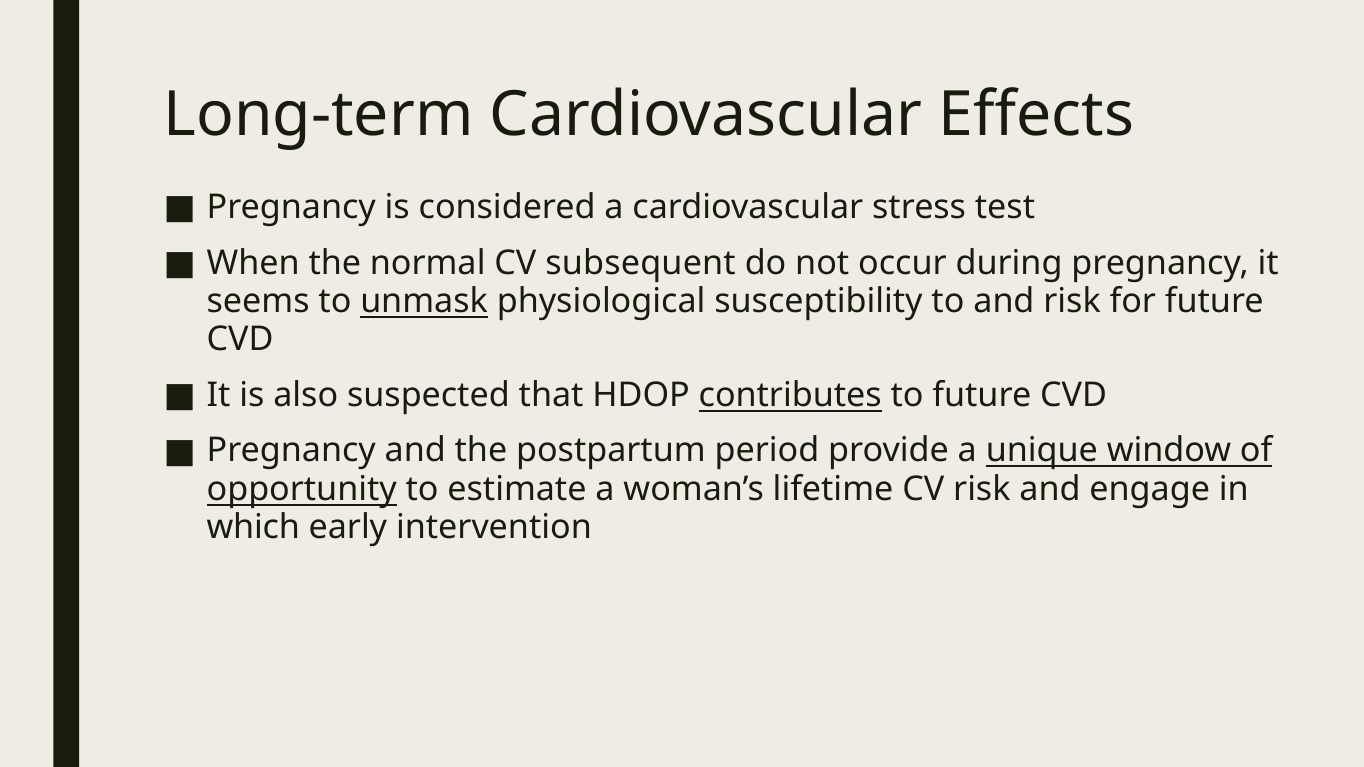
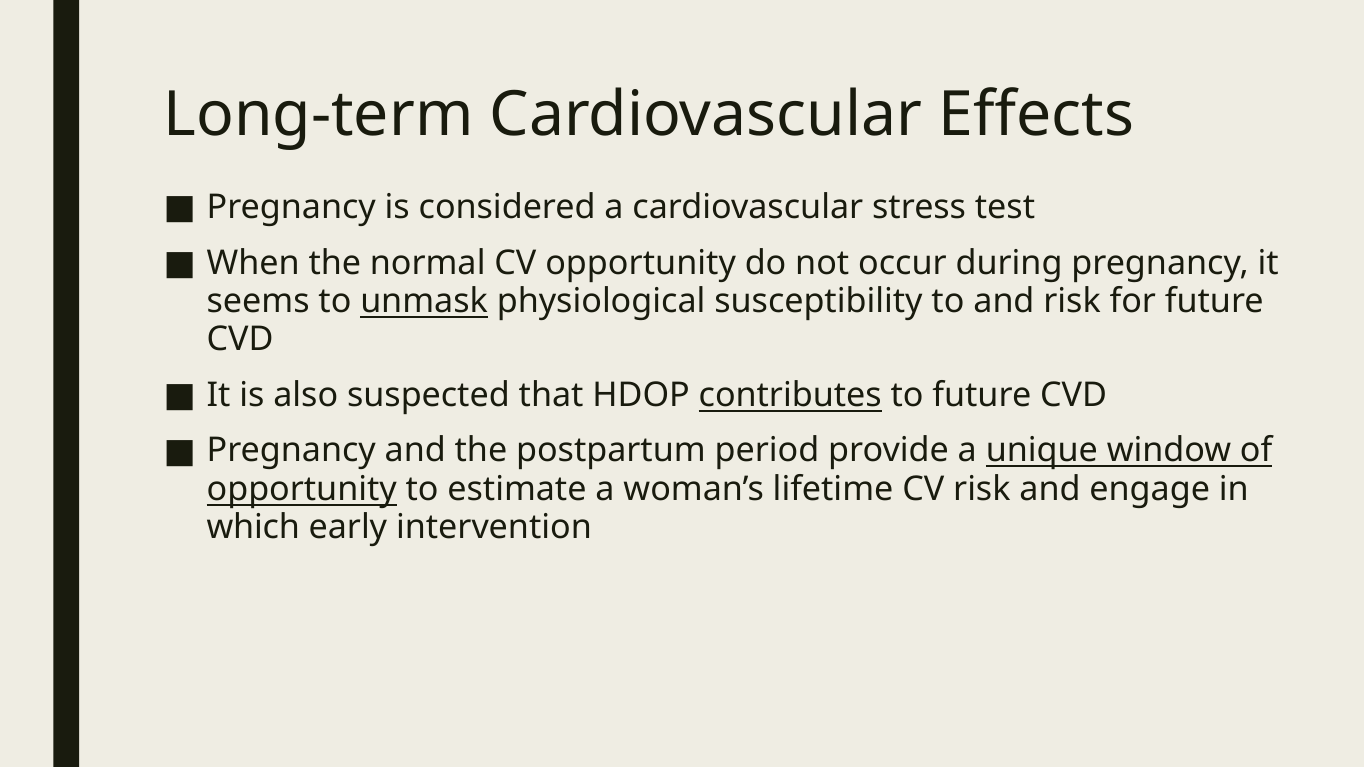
CV subsequent: subsequent -> opportunity (641, 263)
